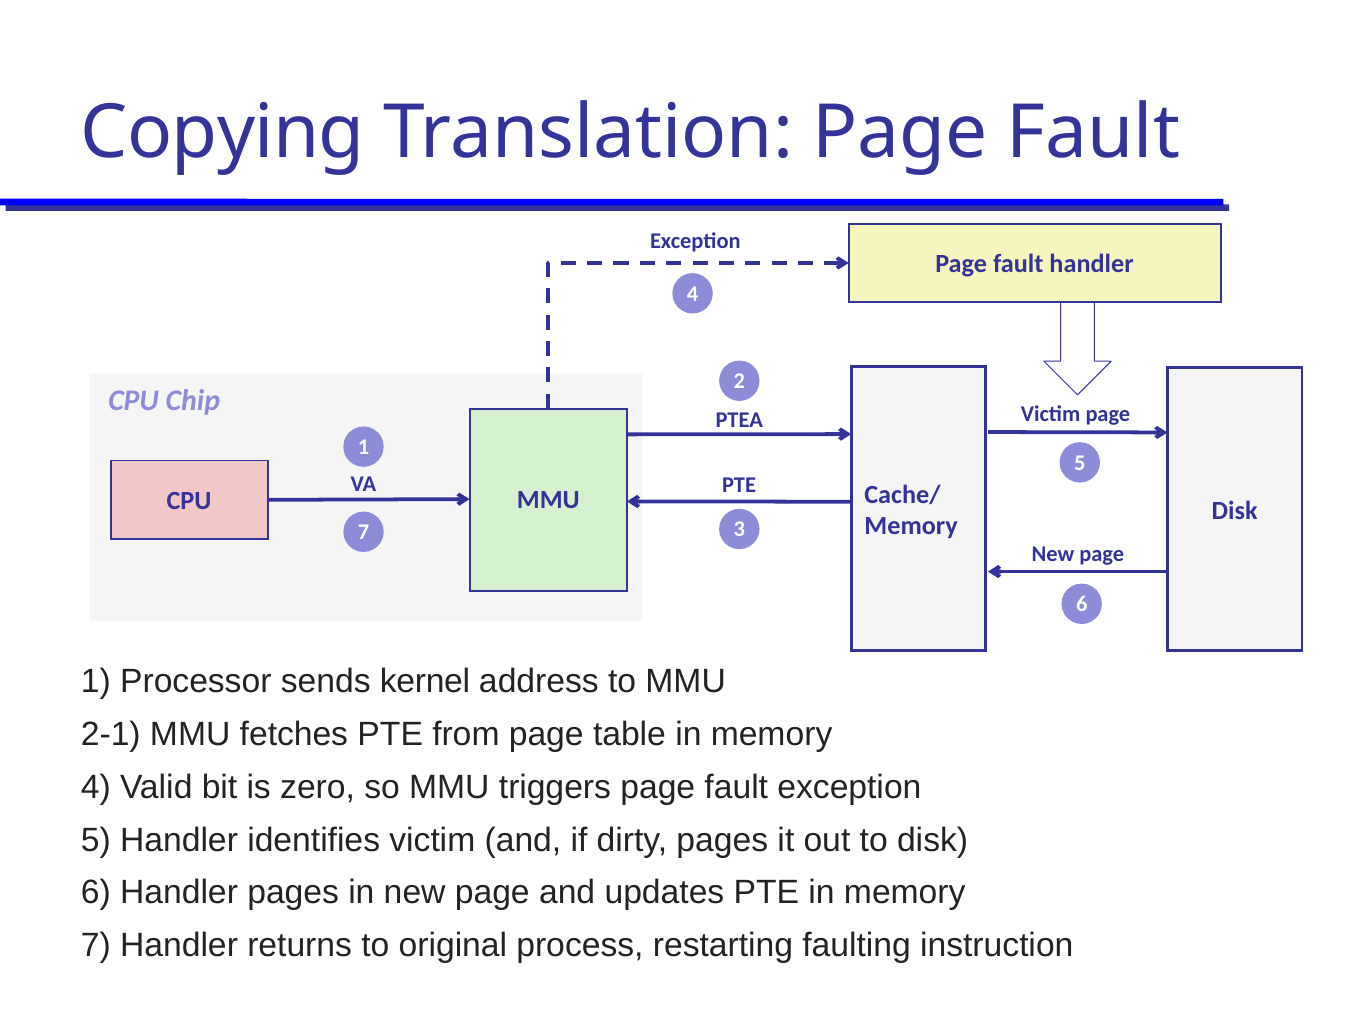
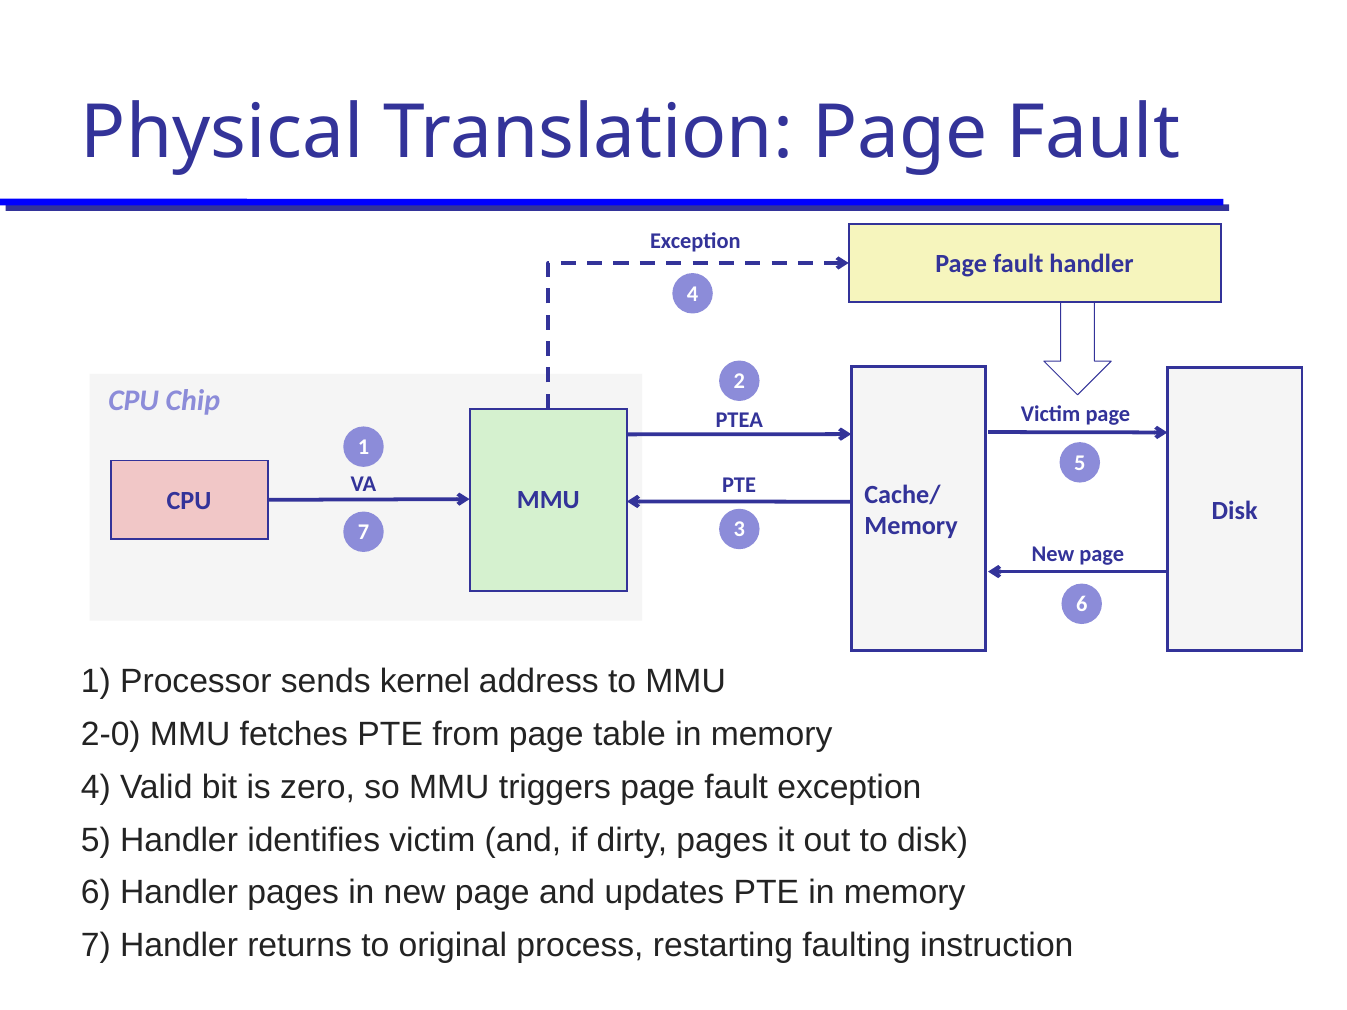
Copying: Copying -> Physical (222, 133)
2-1: 2-1 -> 2-0 (111, 734)
